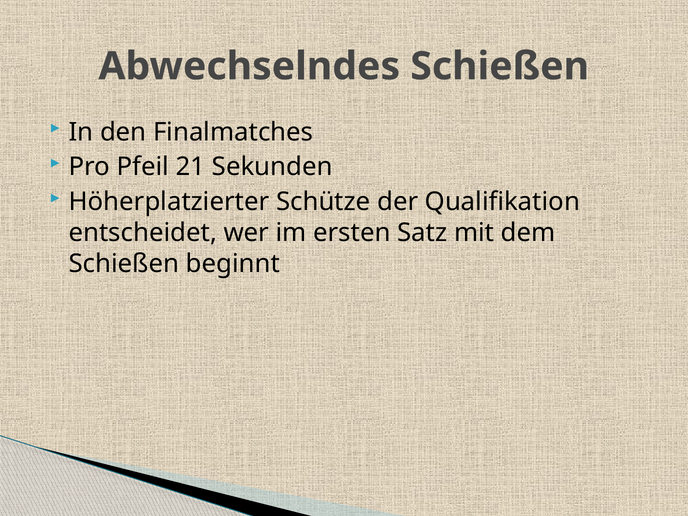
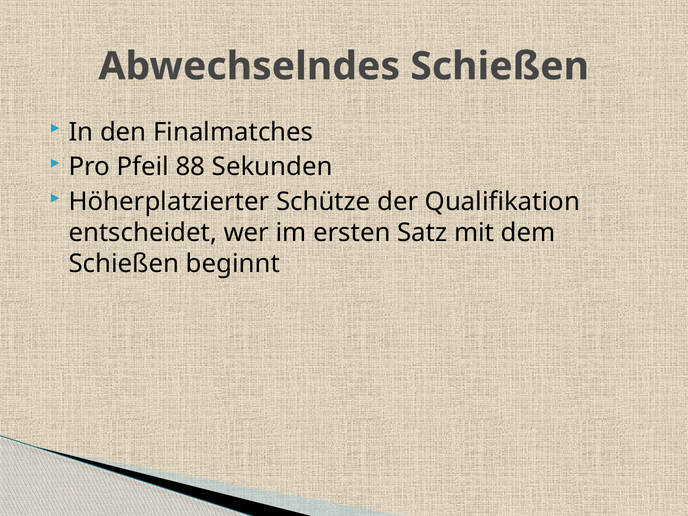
21: 21 -> 88 (191, 167)
